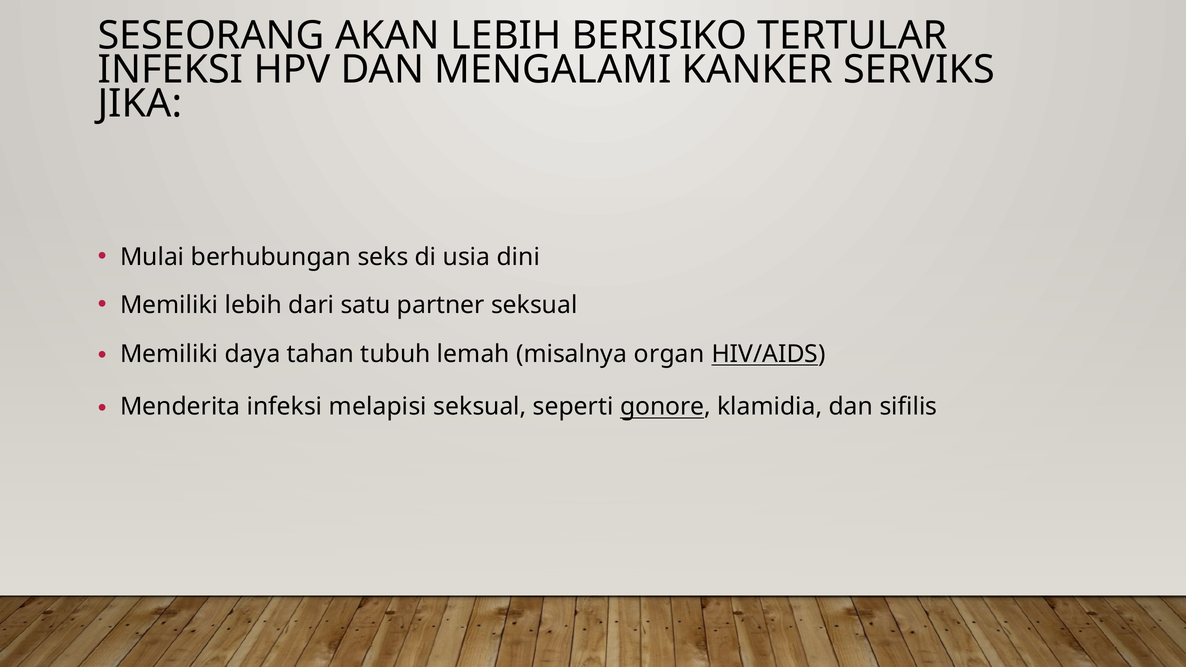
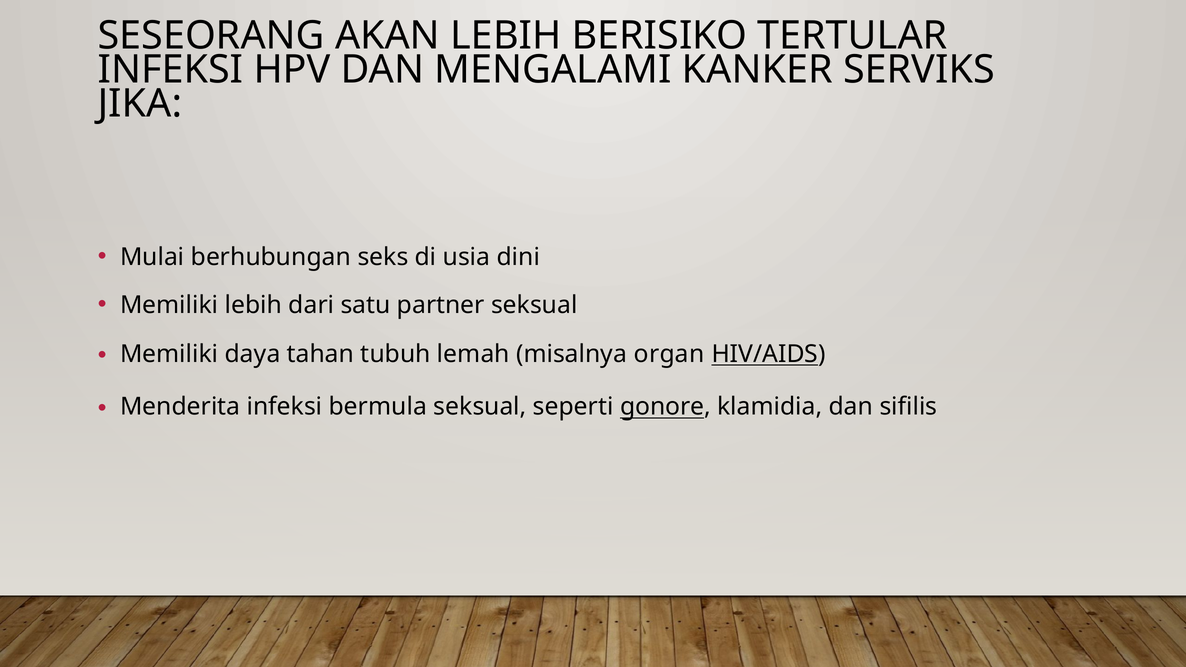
melapisi: melapisi -> bermula (378, 407)
